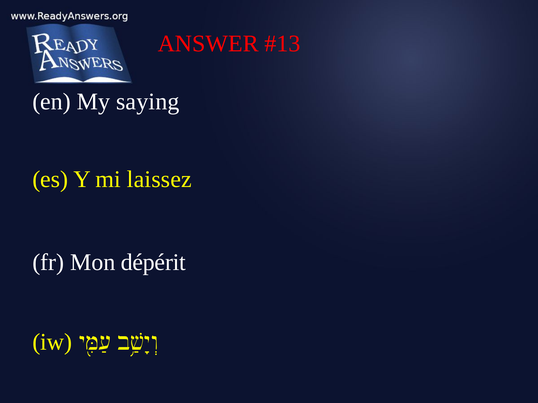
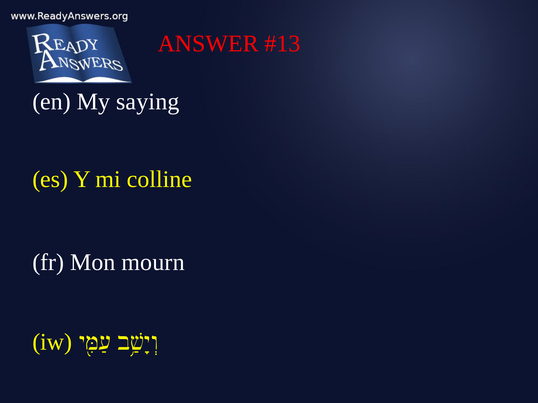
laissez: laissez -> colline (159, 180)
dépérit: dépérit -> mourn (153, 262)
